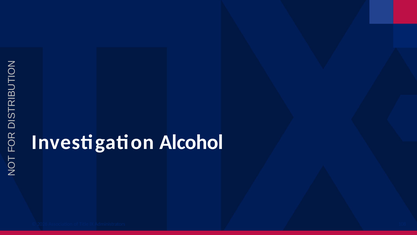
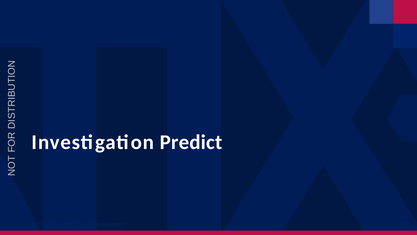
Alcohol: Alcohol -> Predict (191, 142)
